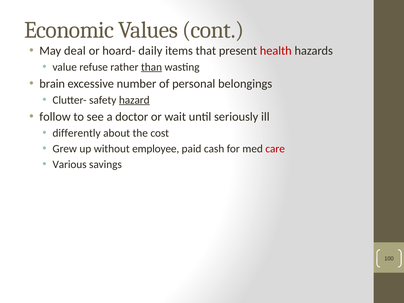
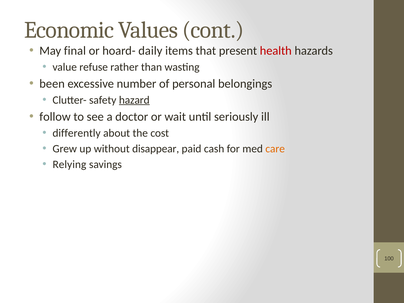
deal: deal -> final (75, 51)
than underline: present -> none (152, 67)
brain: brain -> been (52, 84)
employee: employee -> disappear (156, 149)
care colour: red -> orange (275, 149)
Various: Various -> Relying (69, 164)
